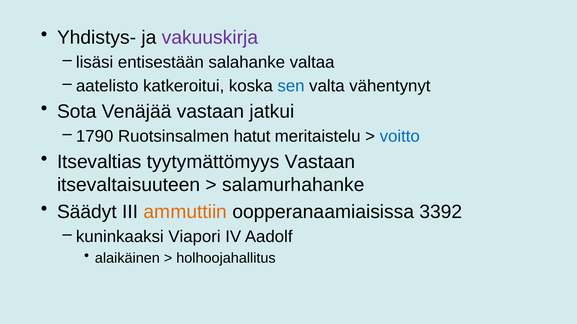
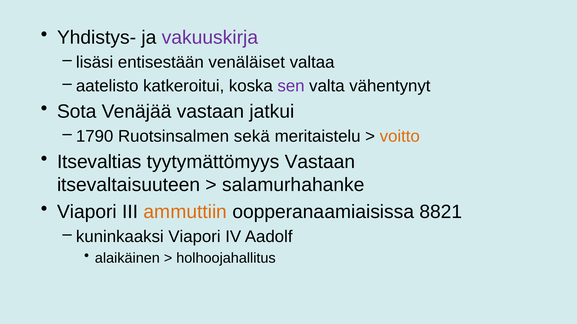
salahanke: salahanke -> venäläiset (247, 62)
sen colour: blue -> purple (291, 86)
hatut: hatut -> sekä (252, 137)
voitto colour: blue -> orange (400, 137)
Säädyt: Säädyt -> Viapori (87, 212)
3392: 3392 -> 8821 (441, 212)
